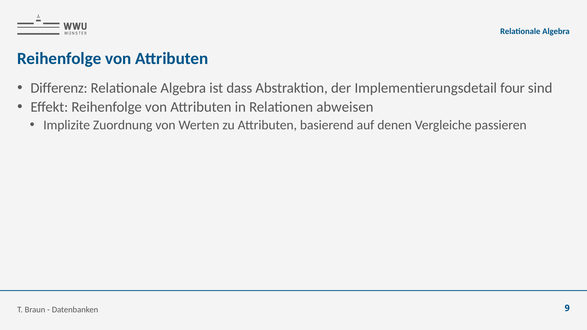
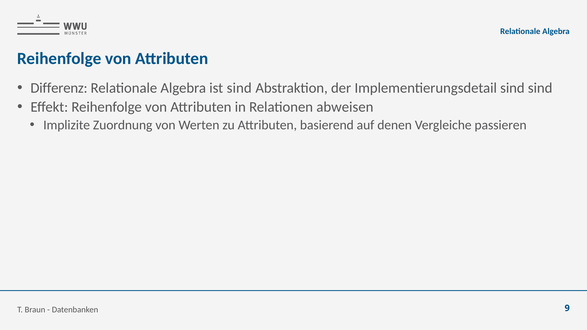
ist dass: dass -> sind (239, 88)
Implementierungsdetail four: four -> sind (512, 88)
